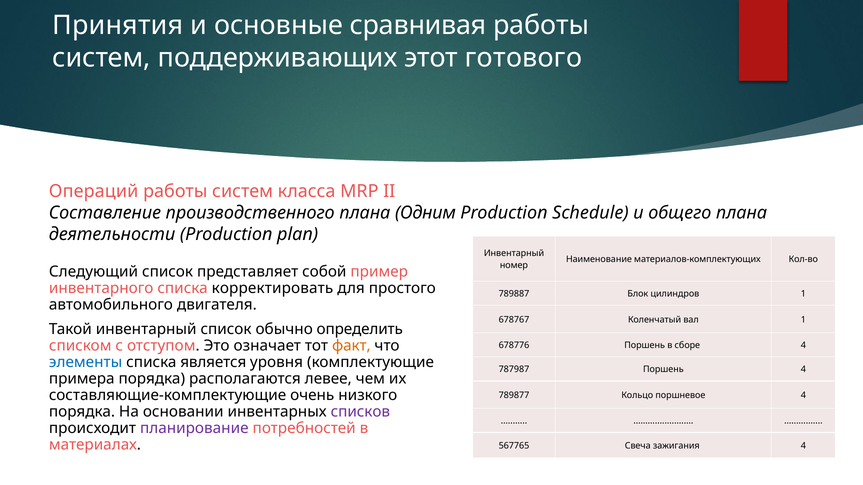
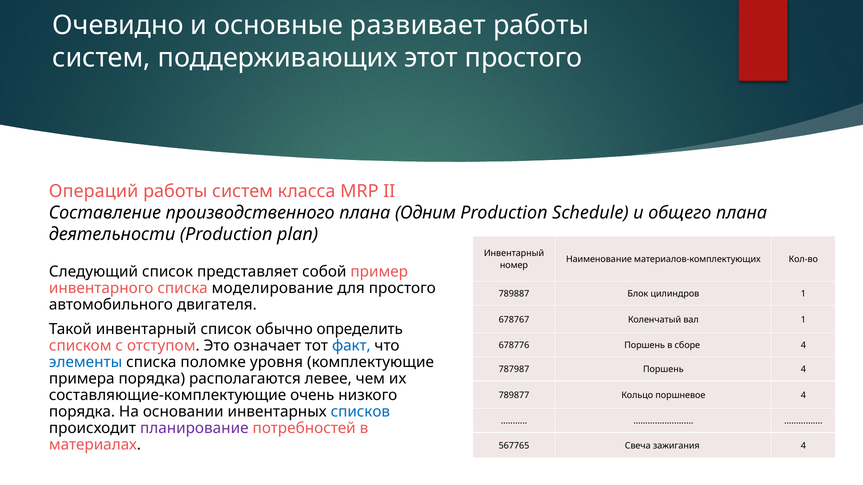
Принятия: Принятия -> Очевидно (118, 26)
сравнивая: сравнивая -> развивает (418, 26)
этот готового: готового -> простого (524, 58)
корректировать: корректировать -> моделирование (272, 288)
факт colour: orange -> blue (351, 346)
является: является -> поломке (213, 362)
списков colour: purple -> blue (360, 412)
